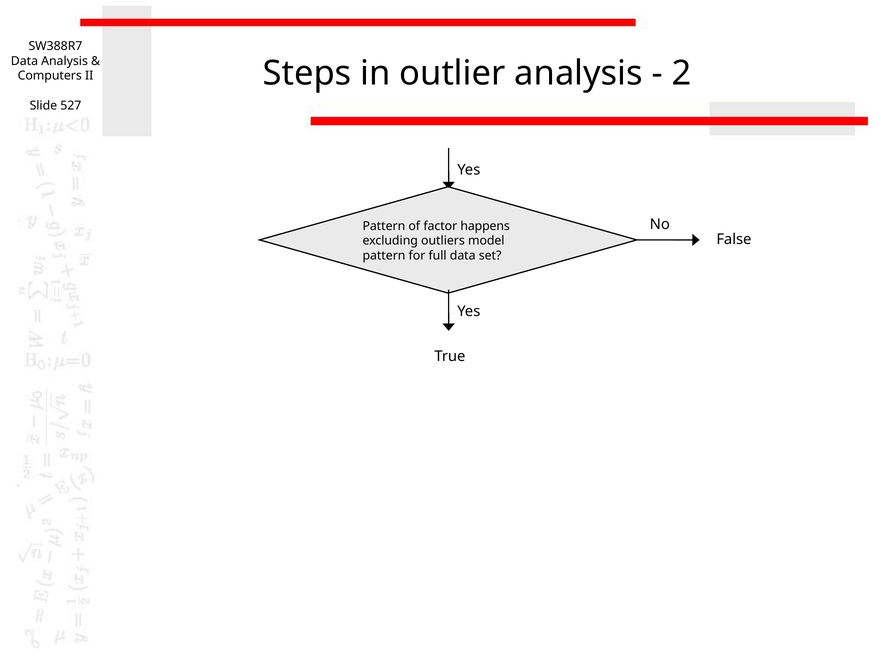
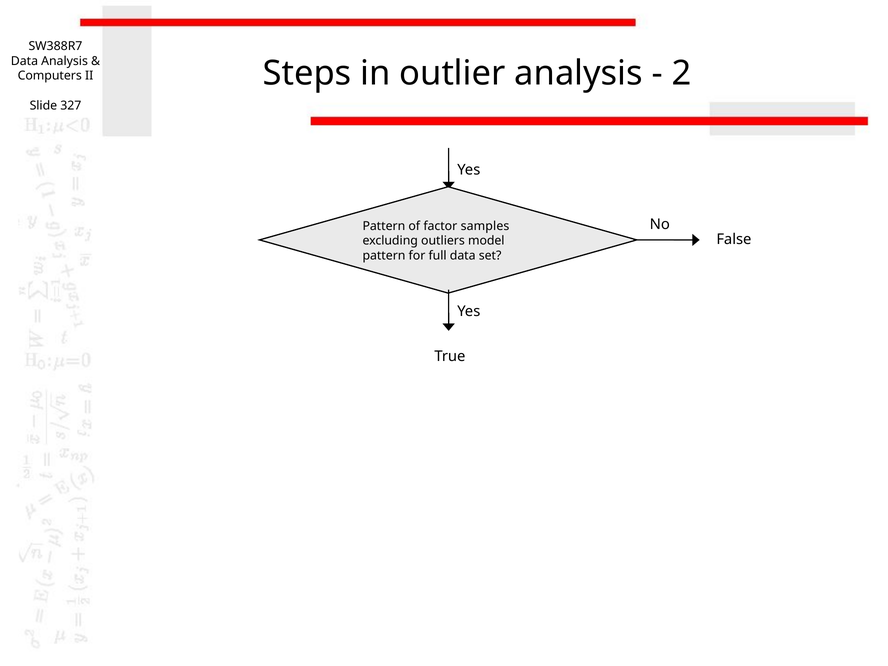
527: 527 -> 327 (71, 105)
happens: happens -> samples (485, 226)
